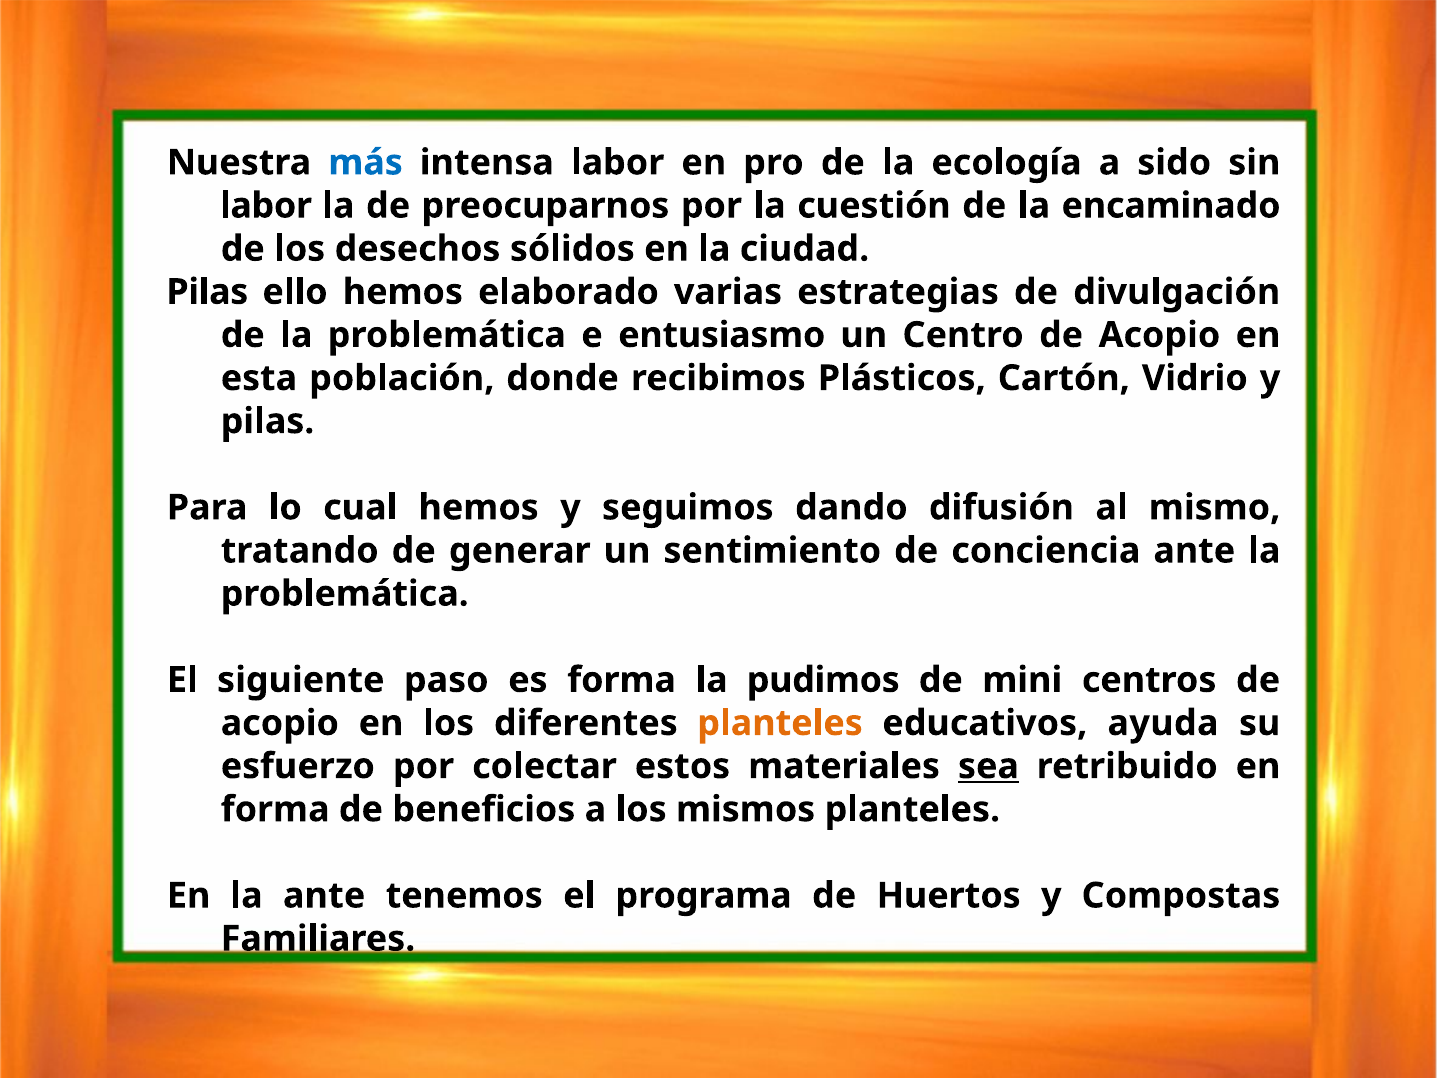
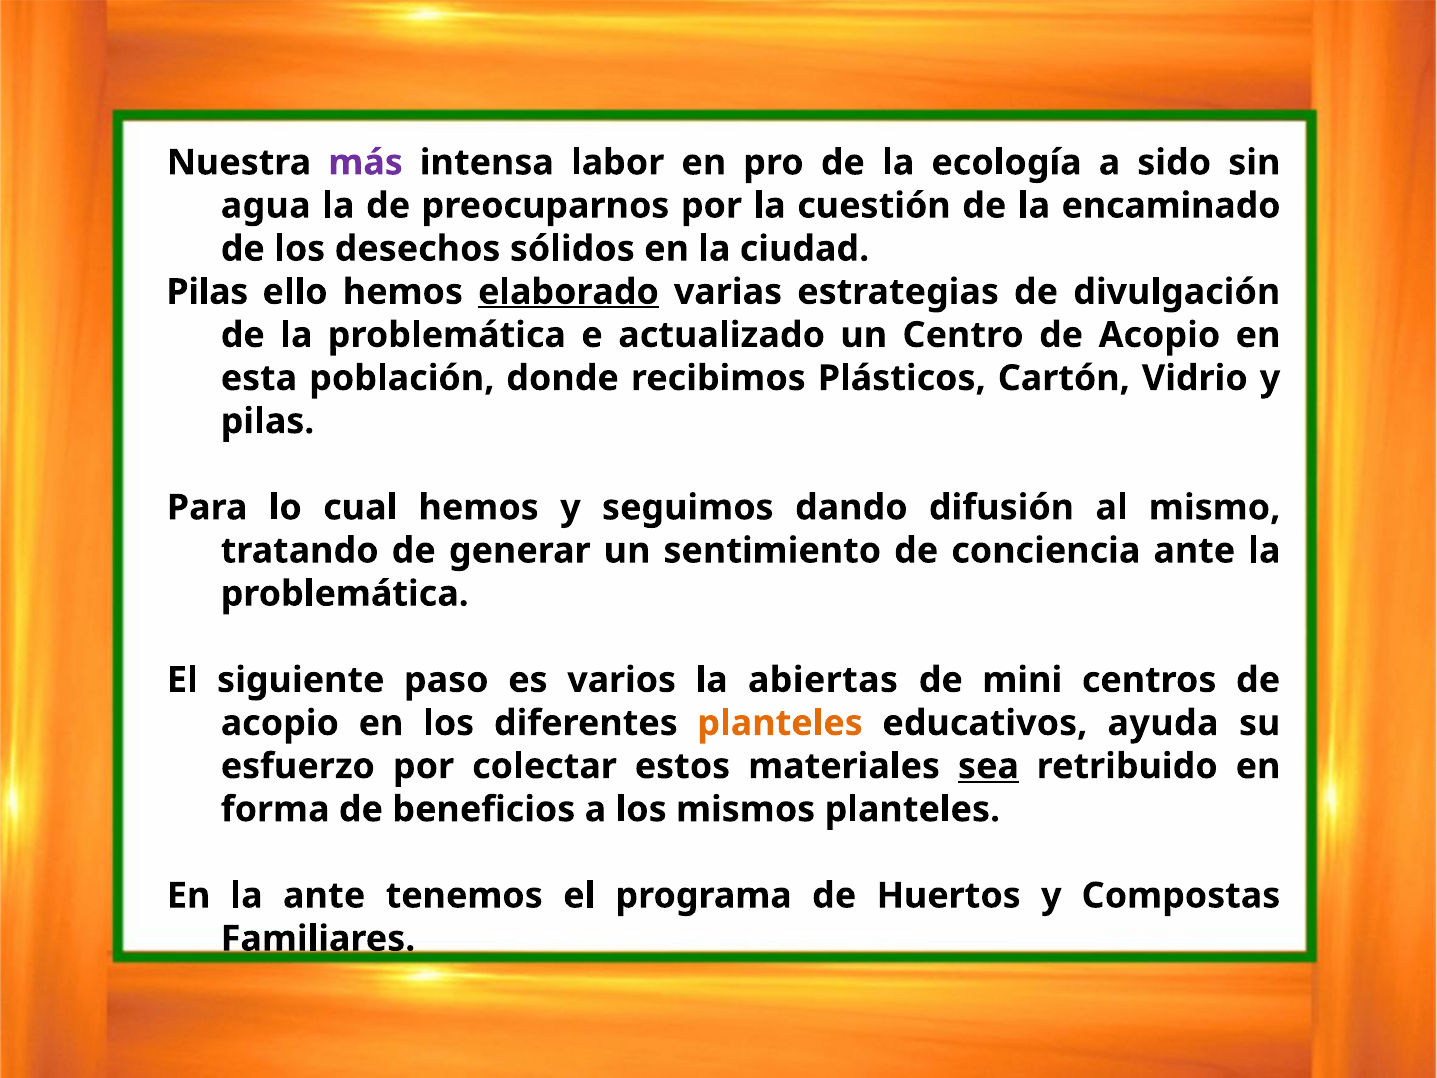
más colour: blue -> purple (366, 163)
labor: labor -> agua (266, 206)
elaborado underline: none -> present (568, 292)
entusiasmo: entusiasmo -> actualizado (722, 335)
es forma: forma -> varios (622, 680)
pudimos: pudimos -> abiertas (823, 680)
